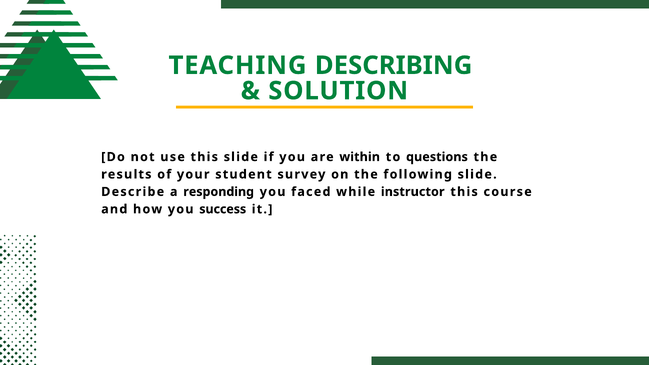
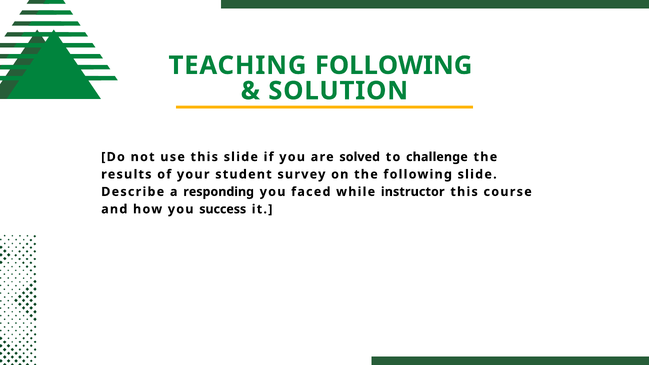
TEACHING DESCRIBING: DESCRIBING -> FOLLOWING (394, 65)
within: within -> solved (360, 157)
questions: questions -> challenge (437, 157)
